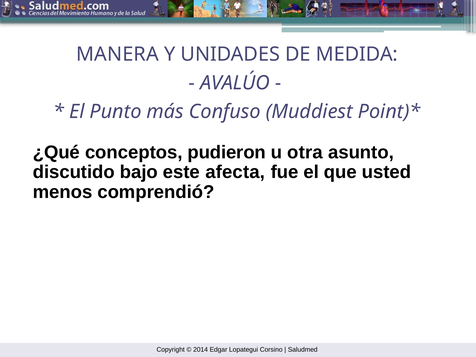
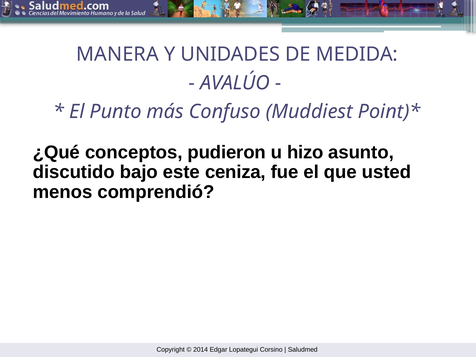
otra: otra -> hizo (305, 152)
afecta: afecta -> ceniza (235, 172)
